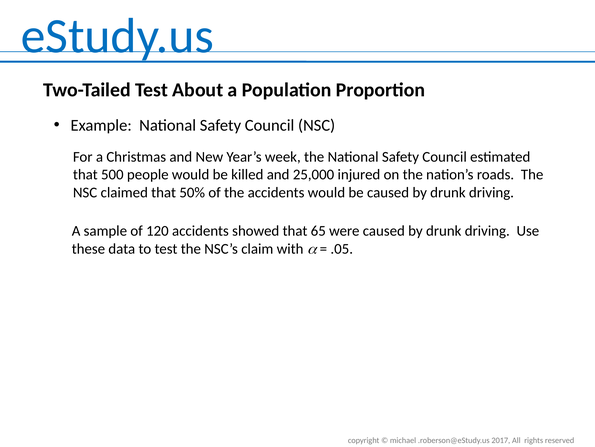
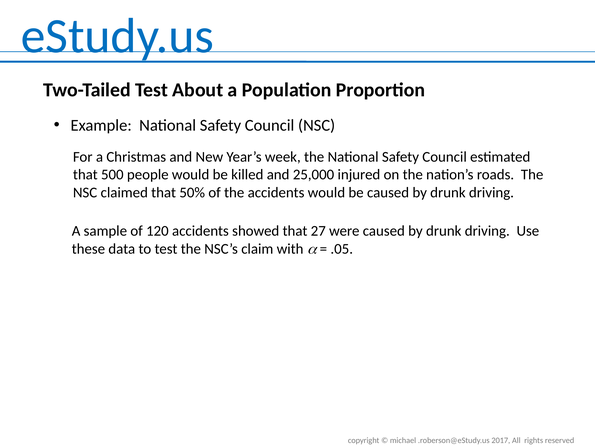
65: 65 -> 27 (318, 231)
